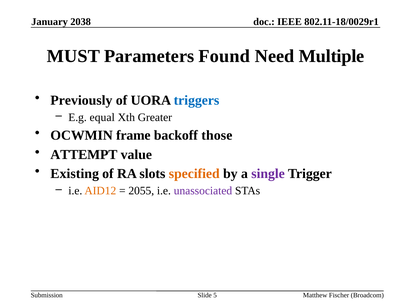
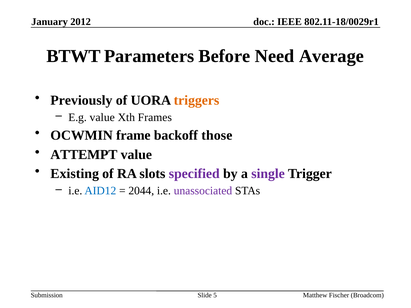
2038: 2038 -> 2012 (81, 22)
MUST: MUST -> BTWT (74, 56)
Found: Found -> Before (224, 56)
Multiple: Multiple -> Average (331, 56)
triggers colour: blue -> orange (196, 100)
E.g equal: equal -> value (102, 117)
Greater: Greater -> Frames (155, 117)
specified colour: orange -> purple (194, 174)
AID12 colour: orange -> blue (100, 191)
2055: 2055 -> 2044 (141, 191)
